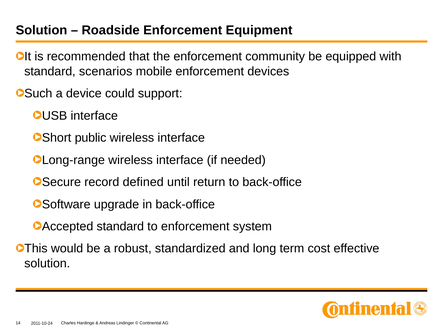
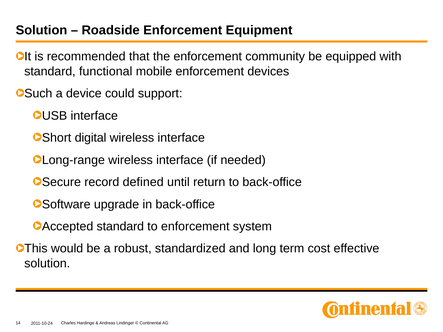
scenarios: scenarios -> functional (106, 71)
public: public -> digital (91, 138)
